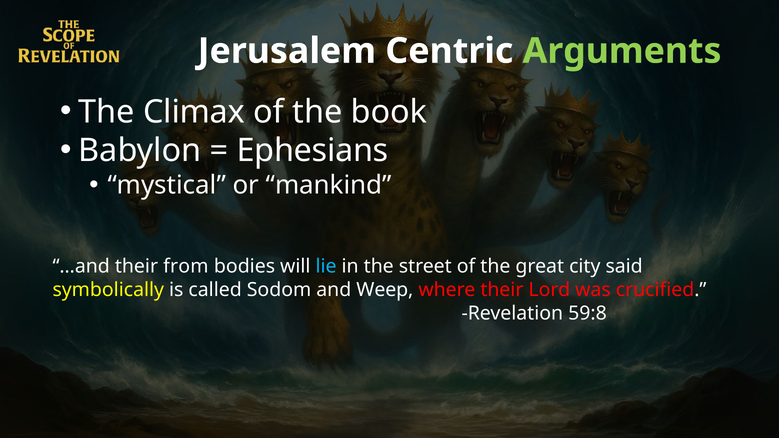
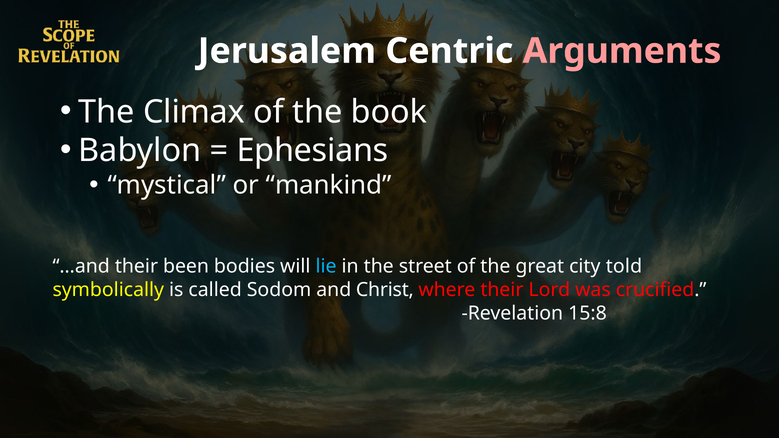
Arguments colour: light green -> pink (622, 51)
from: from -> been (186, 267)
said: said -> told (624, 267)
Weep: Weep -> Christ (385, 290)
59:8: 59:8 -> 15:8 (587, 313)
